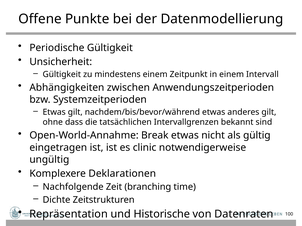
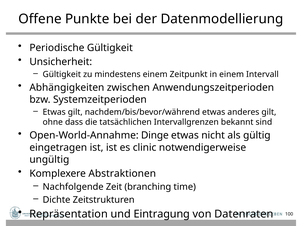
Break: Break -> Dinge (155, 136)
Deklarationen: Deklarationen -> Abstraktionen (122, 174)
Historische: Historische -> Eintragung (162, 215)
